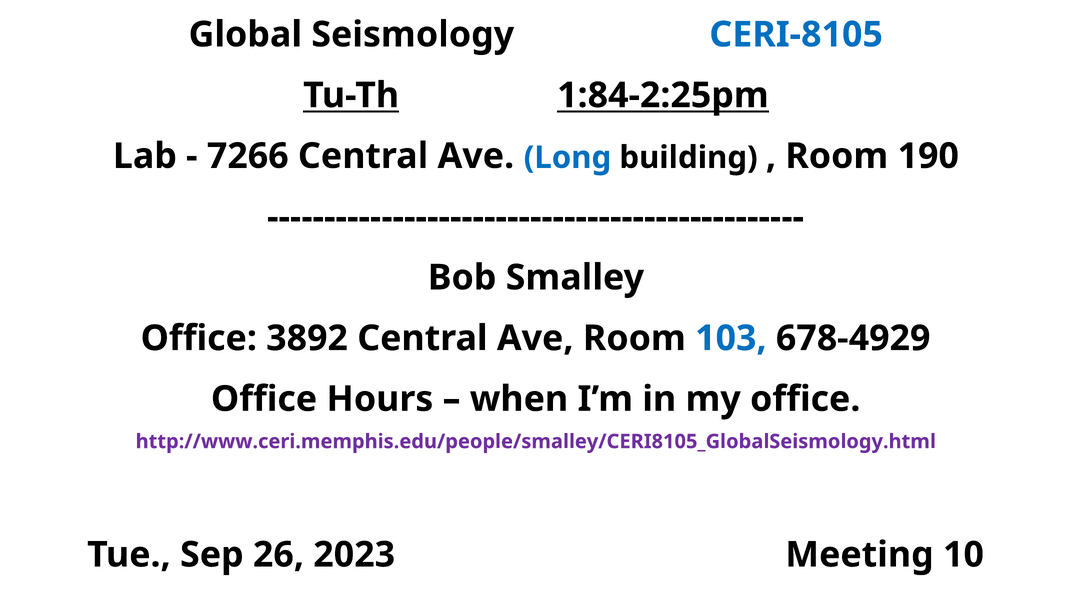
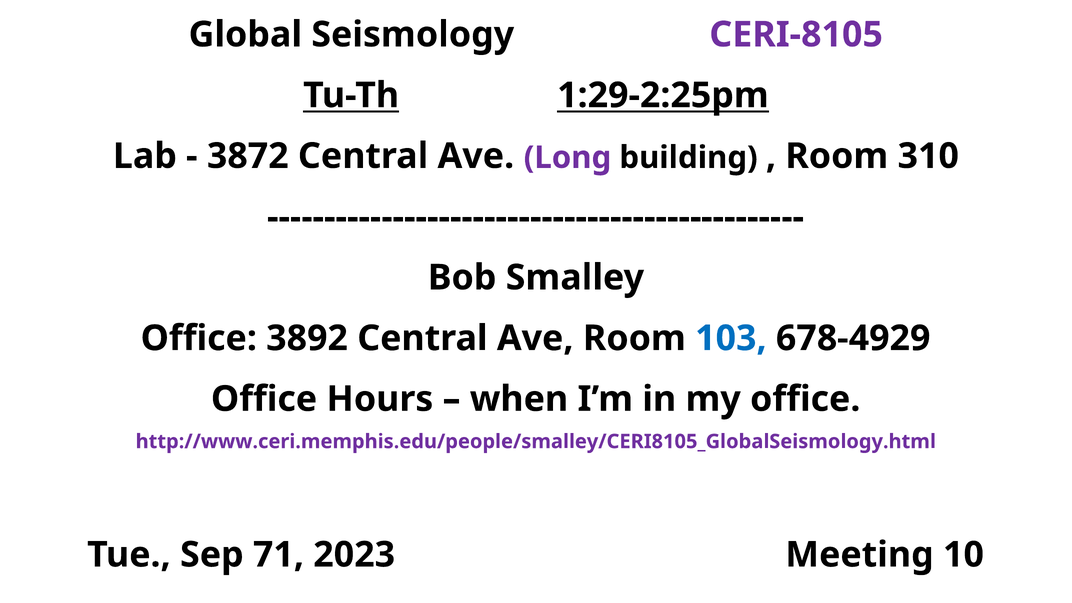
CERI-8105 colour: blue -> purple (796, 35)
1:84-2:25pm: 1:84-2:25pm -> 1:29-2:25pm (663, 95)
7266: 7266 -> 3872 (248, 156)
Long colour: blue -> purple (568, 158)
190: 190 -> 310 (928, 156)
26: 26 -> 71 (278, 555)
